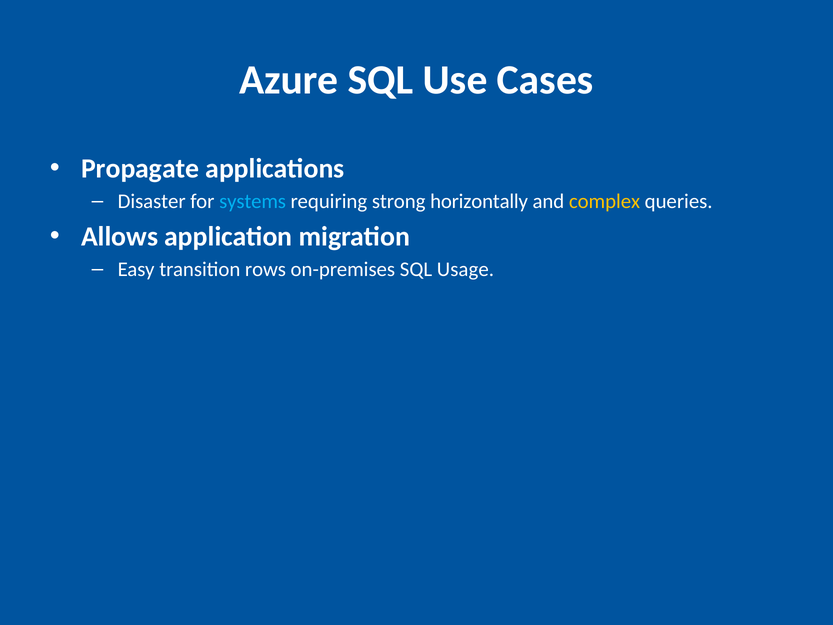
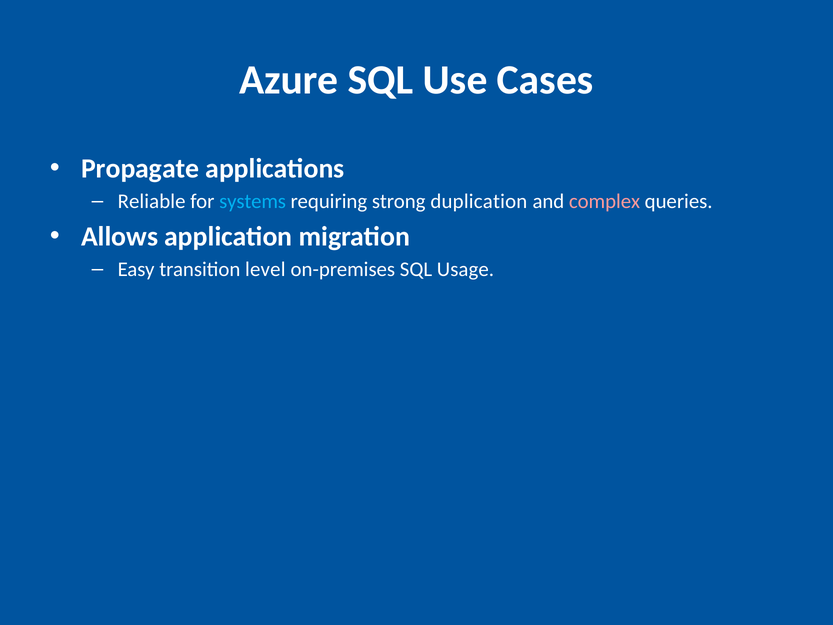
Disaster: Disaster -> Reliable (152, 201)
horizontally: horizontally -> duplication (479, 201)
complex colour: yellow -> pink (605, 201)
rows: rows -> level (265, 269)
